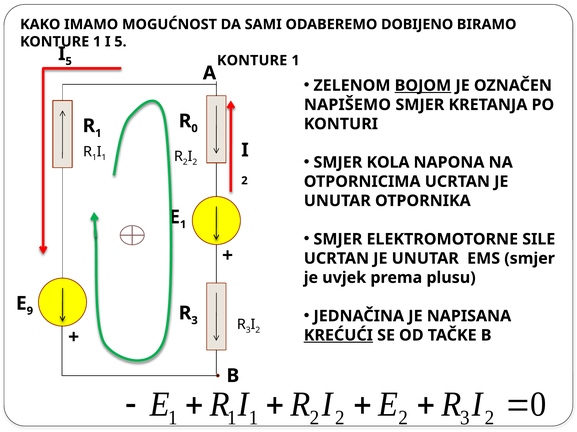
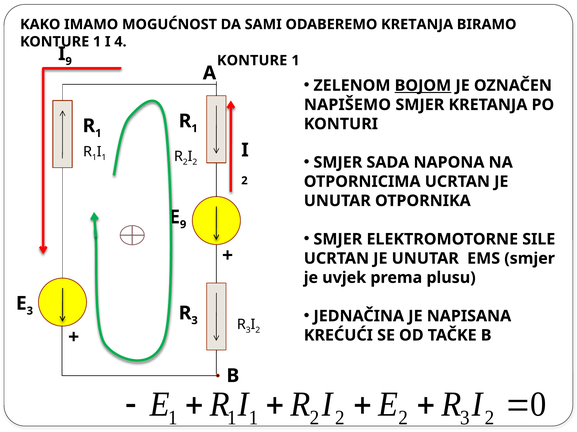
ODABEREMO DOBIJENO: DOBIJENO -> KRETANJA (417, 24)
1 I 5: 5 -> 4 (120, 42)
5: 5 -> 9 (69, 61)
0: 0 -> 1 (195, 129)
KOLA: KOLA -> SADA (388, 163)
1: 1 -> 9 (183, 225)
9: 9 -> 3 (30, 311)
KREĆUĆI underline: present -> none (338, 336)
